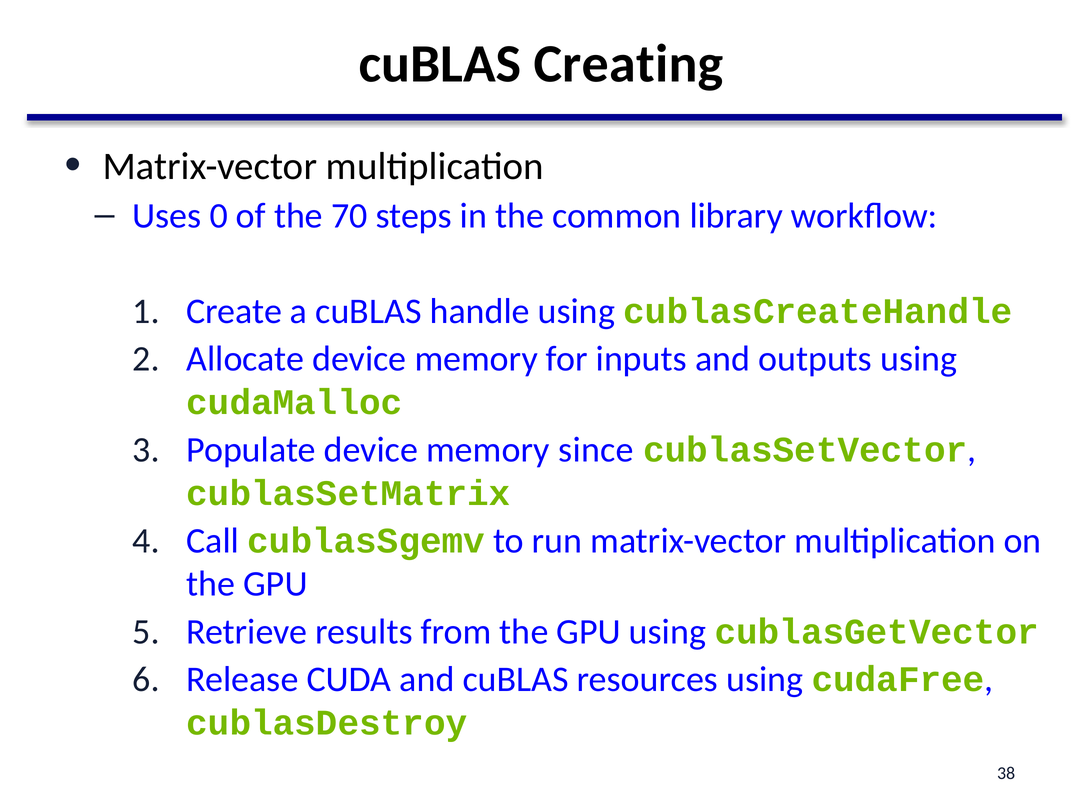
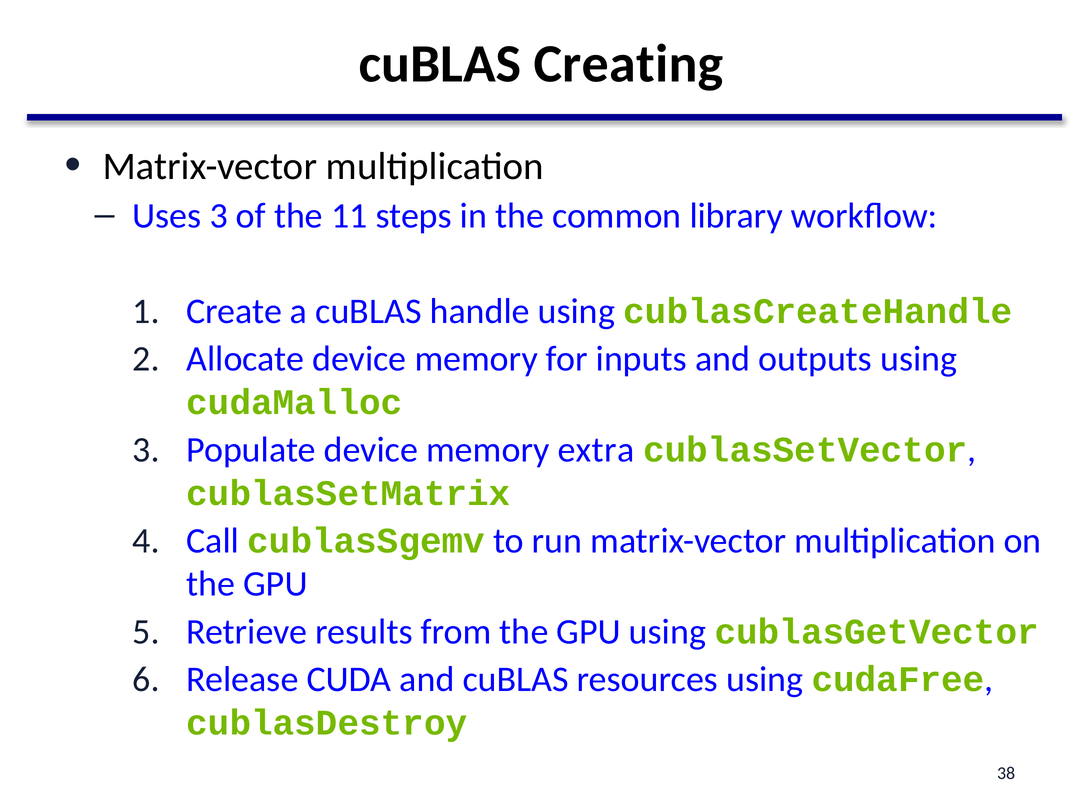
Uses 0: 0 -> 3 (219, 216)
70: 70 -> 11 (349, 216)
since: since -> extra (596, 450)
